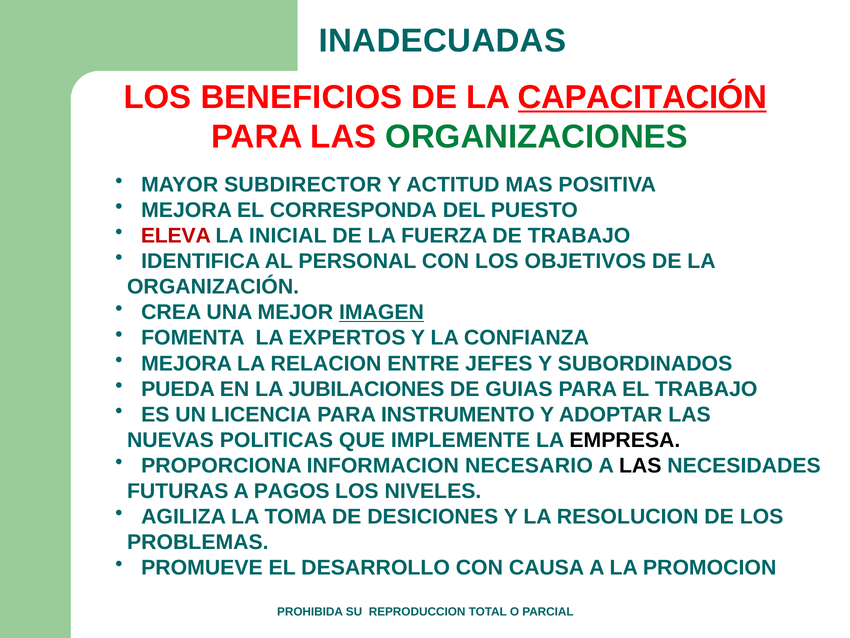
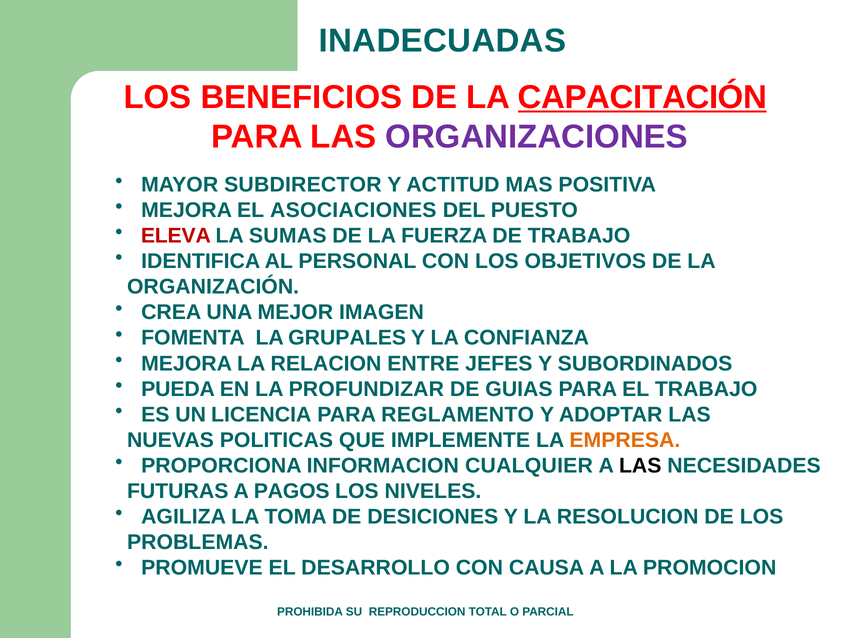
ORGANIZACIONES colour: green -> purple (537, 137)
CORRESPONDA: CORRESPONDA -> ASOCIACIONES (353, 210)
INICIAL: INICIAL -> SUMAS (288, 236)
IMAGEN underline: present -> none (381, 312)
EXPERTOS: EXPERTOS -> GRUPALES (347, 338)
JUBILACIONES: JUBILACIONES -> PROFUNDIZAR (366, 389)
INSTRUMENTO: INSTRUMENTO -> REGLAMENTO (458, 414)
EMPRESA colour: black -> orange (625, 440)
NECESARIO: NECESARIO -> CUALQUIER (529, 465)
